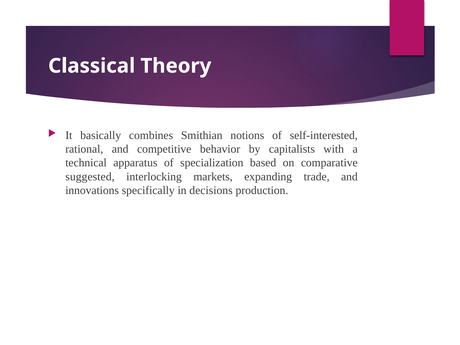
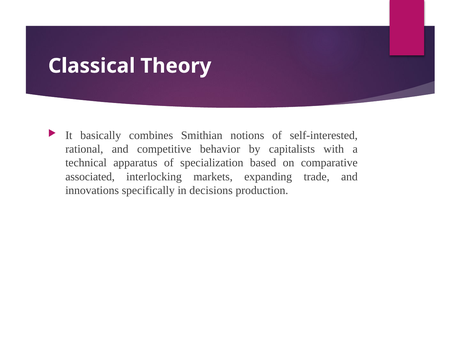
suggested: suggested -> associated (90, 177)
